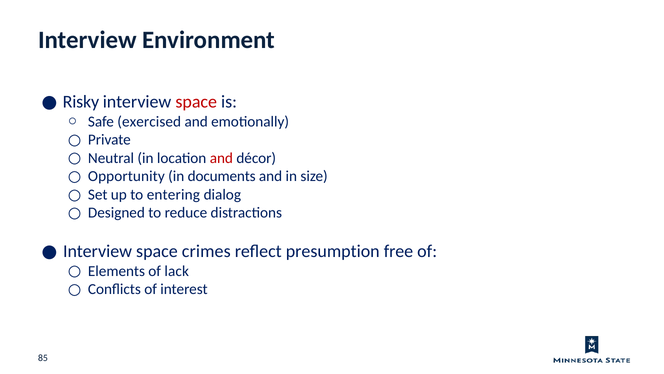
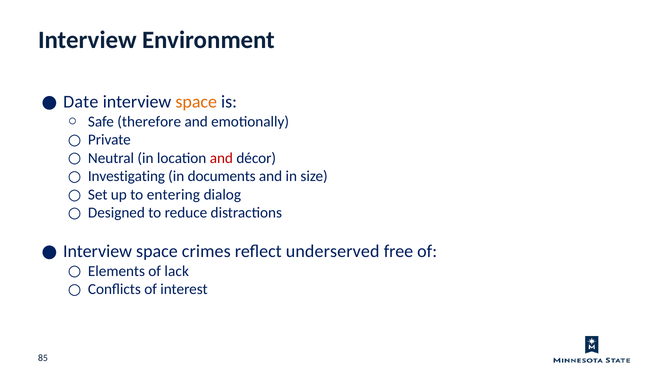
Risky: Risky -> Date (81, 102)
space colour: red -> orange (196, 102)
exercised: exercised -> therefore (149, 121)
Opportunity: Opportunity -> Investigating (126, 176)
presumption: presumption -> underserved (333, 251)
